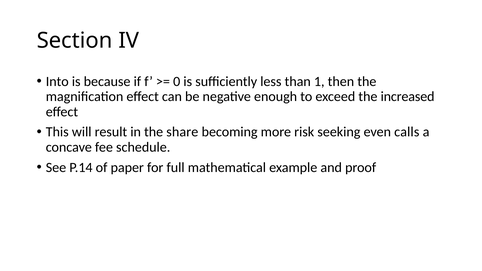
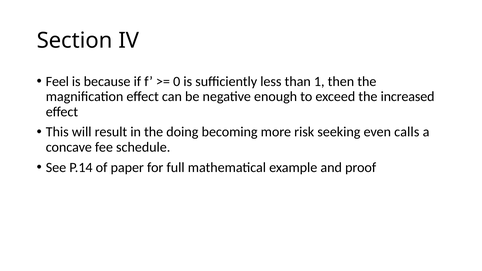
Into: Into -> Feel (57, 81)
share: share -> doing (182, 132)
